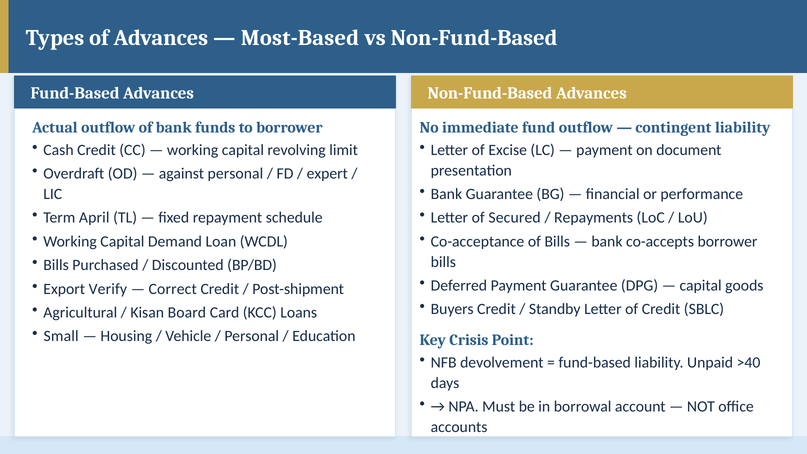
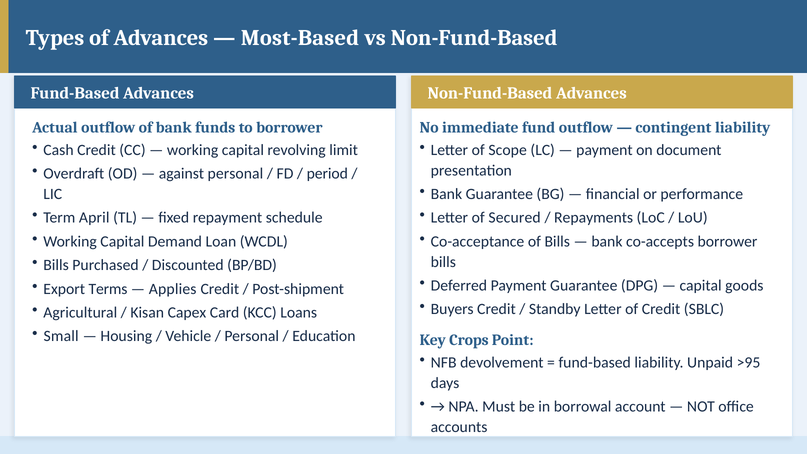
Excise: Excise -> Scope (508, 150)
expert: expert -> period (327, 174)
Verify: Verify -> Terms (108, 289)
Correct: Correct -> Applies (173, 289)
Board: Board -> Capex (187, 313)
Crisis: Crisis -> Crops (469, 340)
>40: >40 -> >95 (749, 363)
